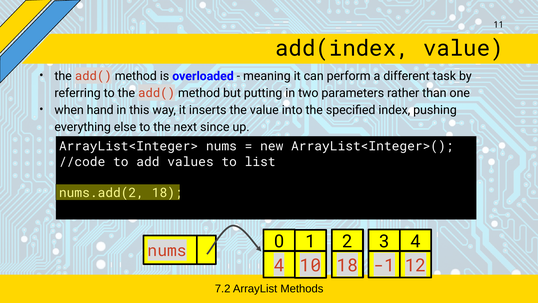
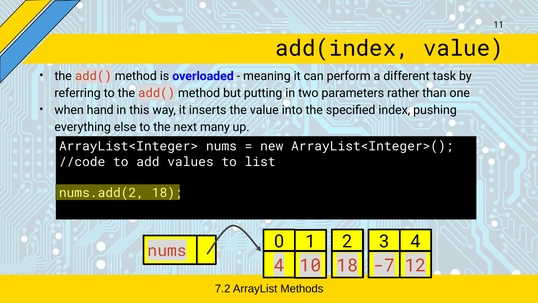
since: since -> many (215, 127)
-1: -1 -> -7 (384, 265)
